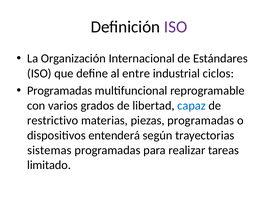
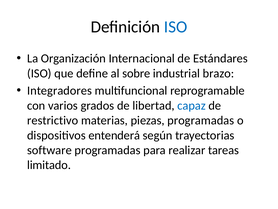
ISO colour: purple -> blue (176, 27)
entre: entre -> sobre (136, 73)
ciclos: ciclos -> brazo (218, 73)
Programadas: Programadas -> Integradores (60, 90)
sistemas: sistemas -> software (49, 150)
